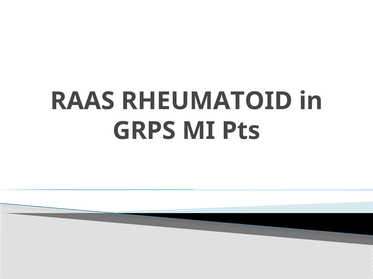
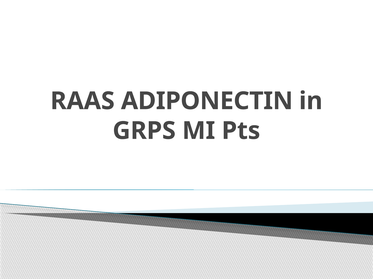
RHEUMATOID: RHEUMATOID -> ADIPONECTIN (207, 101)
